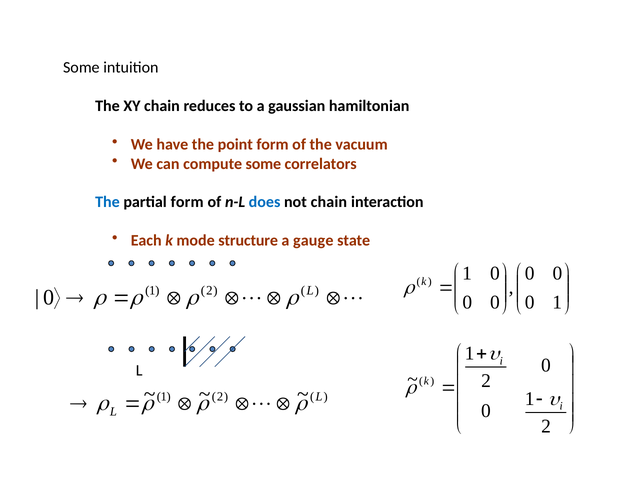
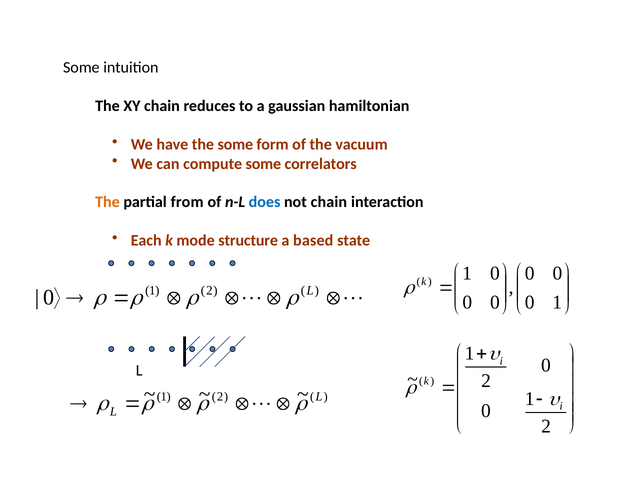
the point: point -> some (235, 145)
The colour: blue -> orange (107, 202)
partial form: form -> from (187, 202)
gauge: gauge -> based (313, 241)
